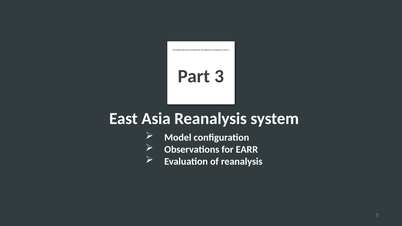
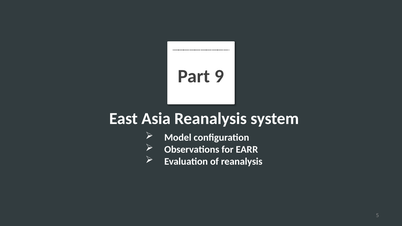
3: 3 -> 9 (219, 76)
